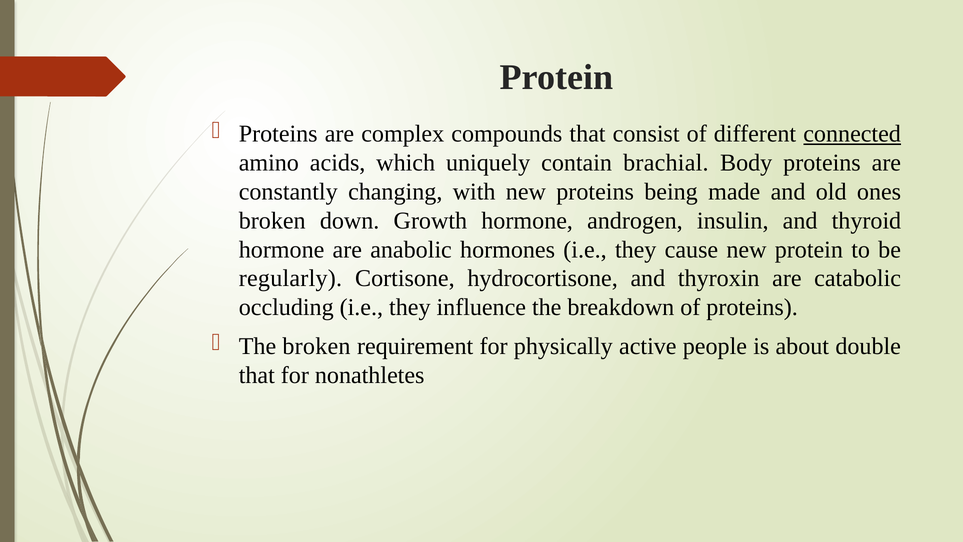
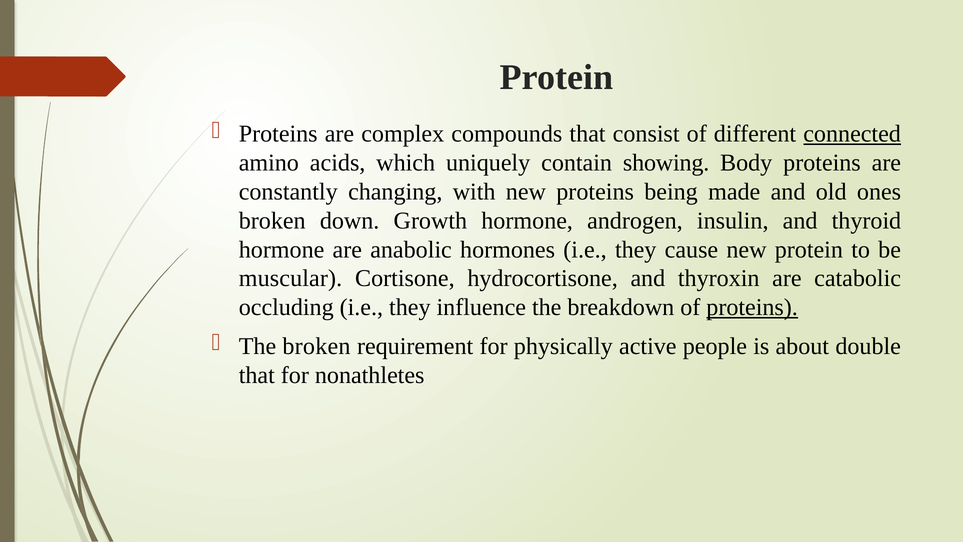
brachial: brachial -> showing (666, 163)
regularly: regularly -> muscular (291, 278)
proteins underline: none -> present (752, 307)
